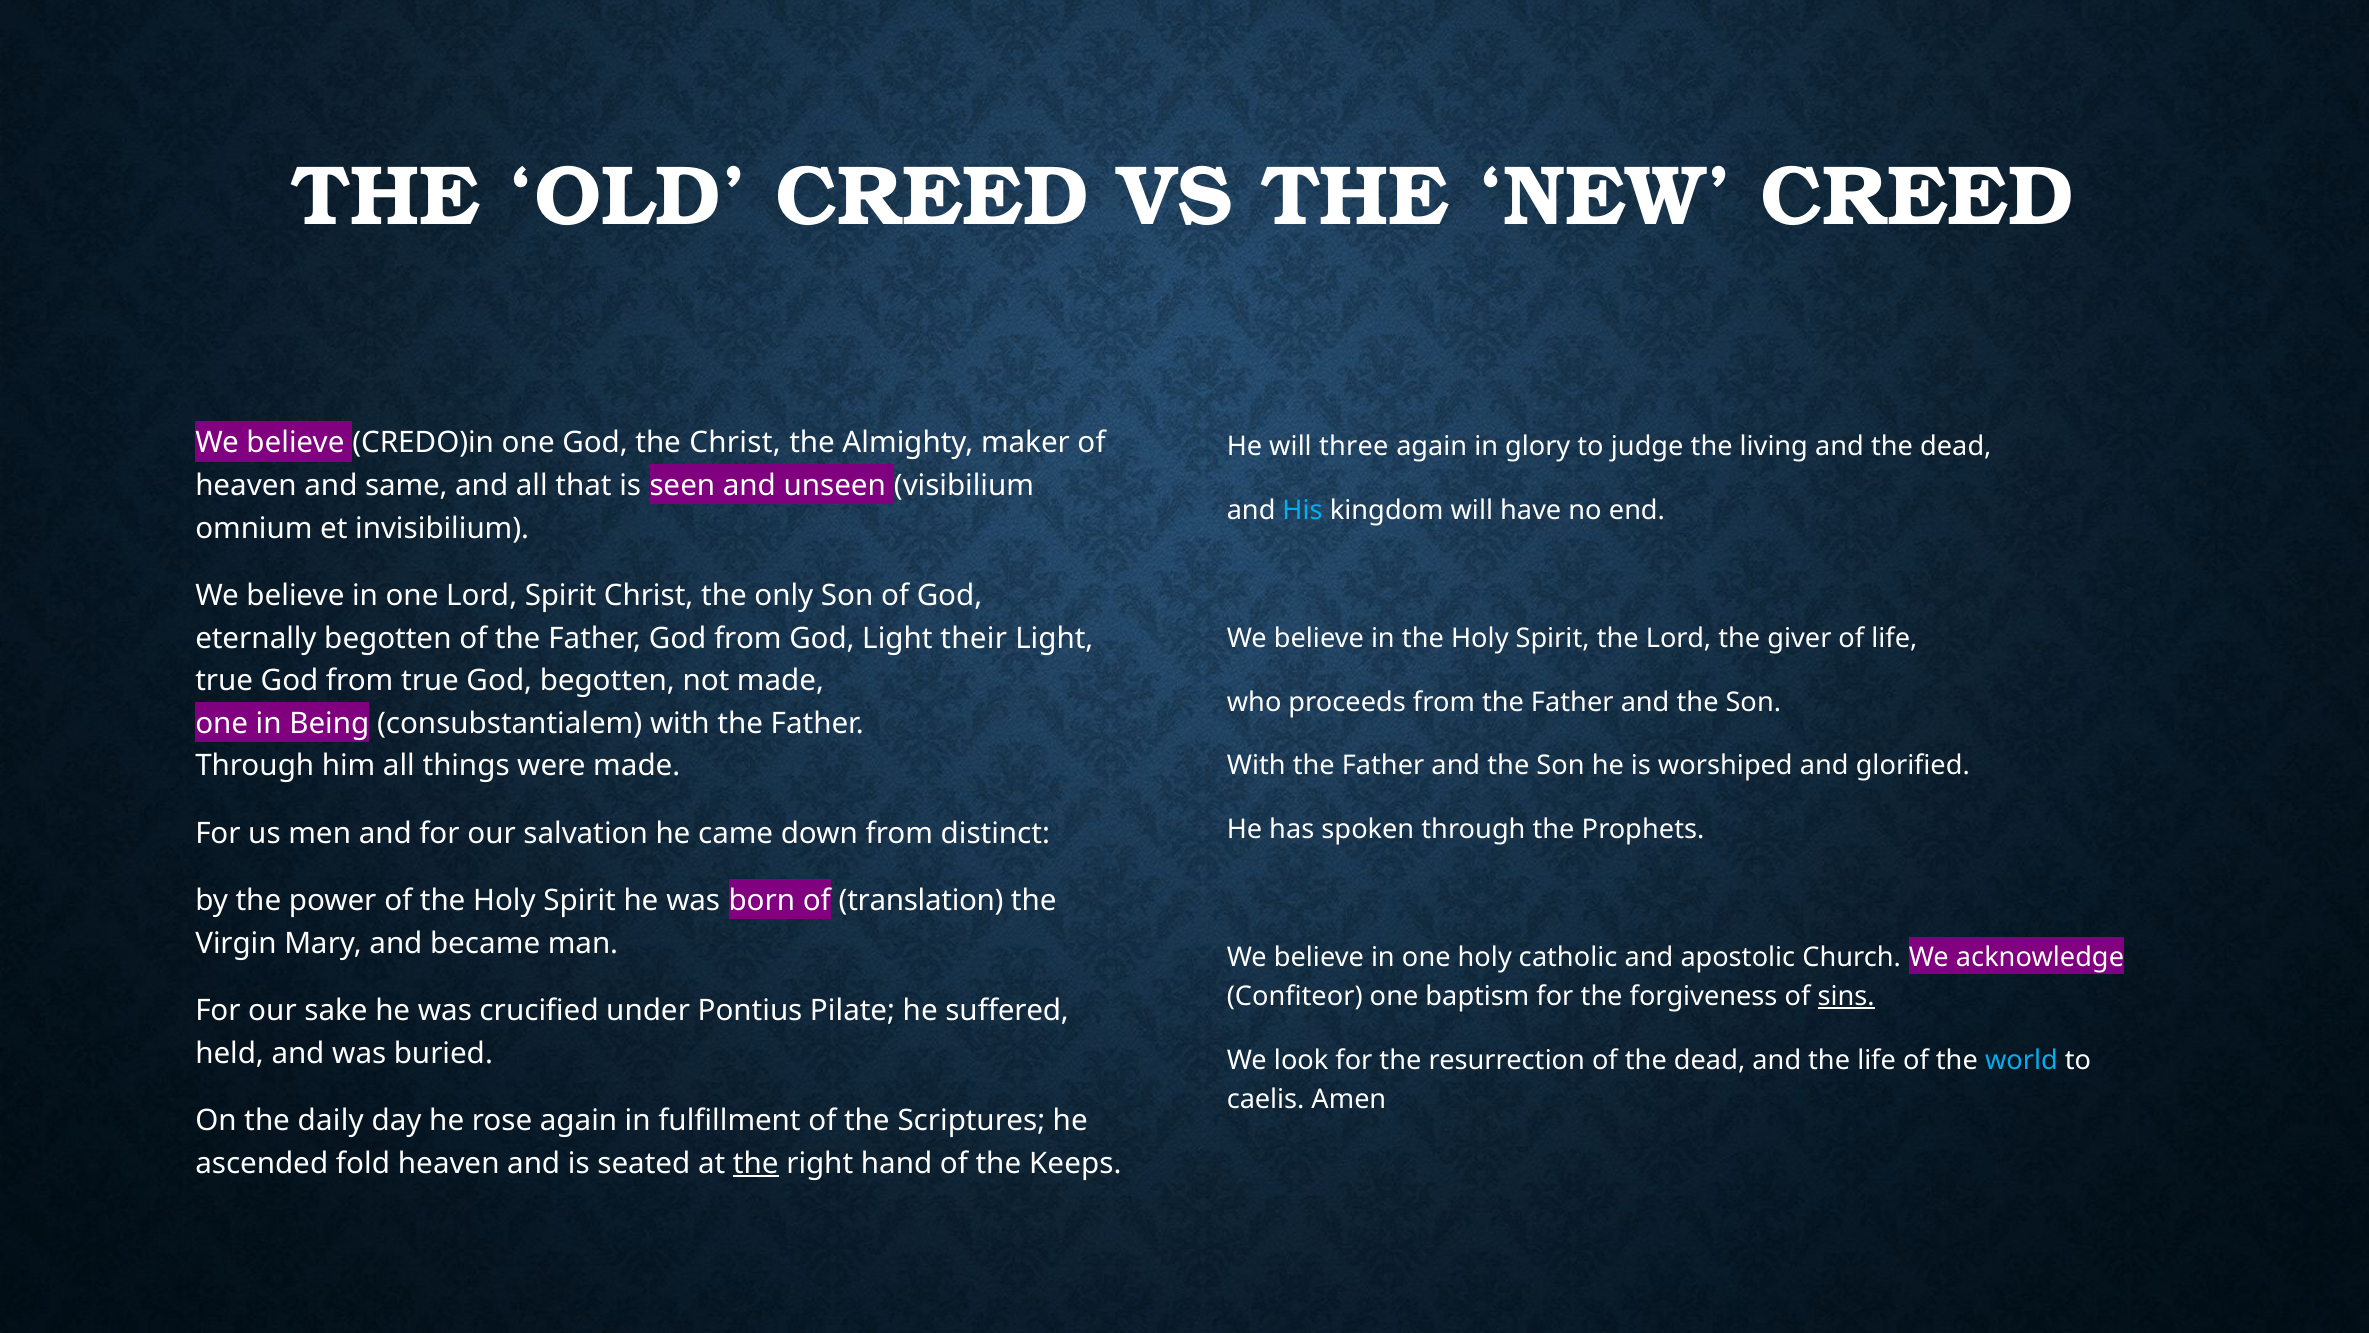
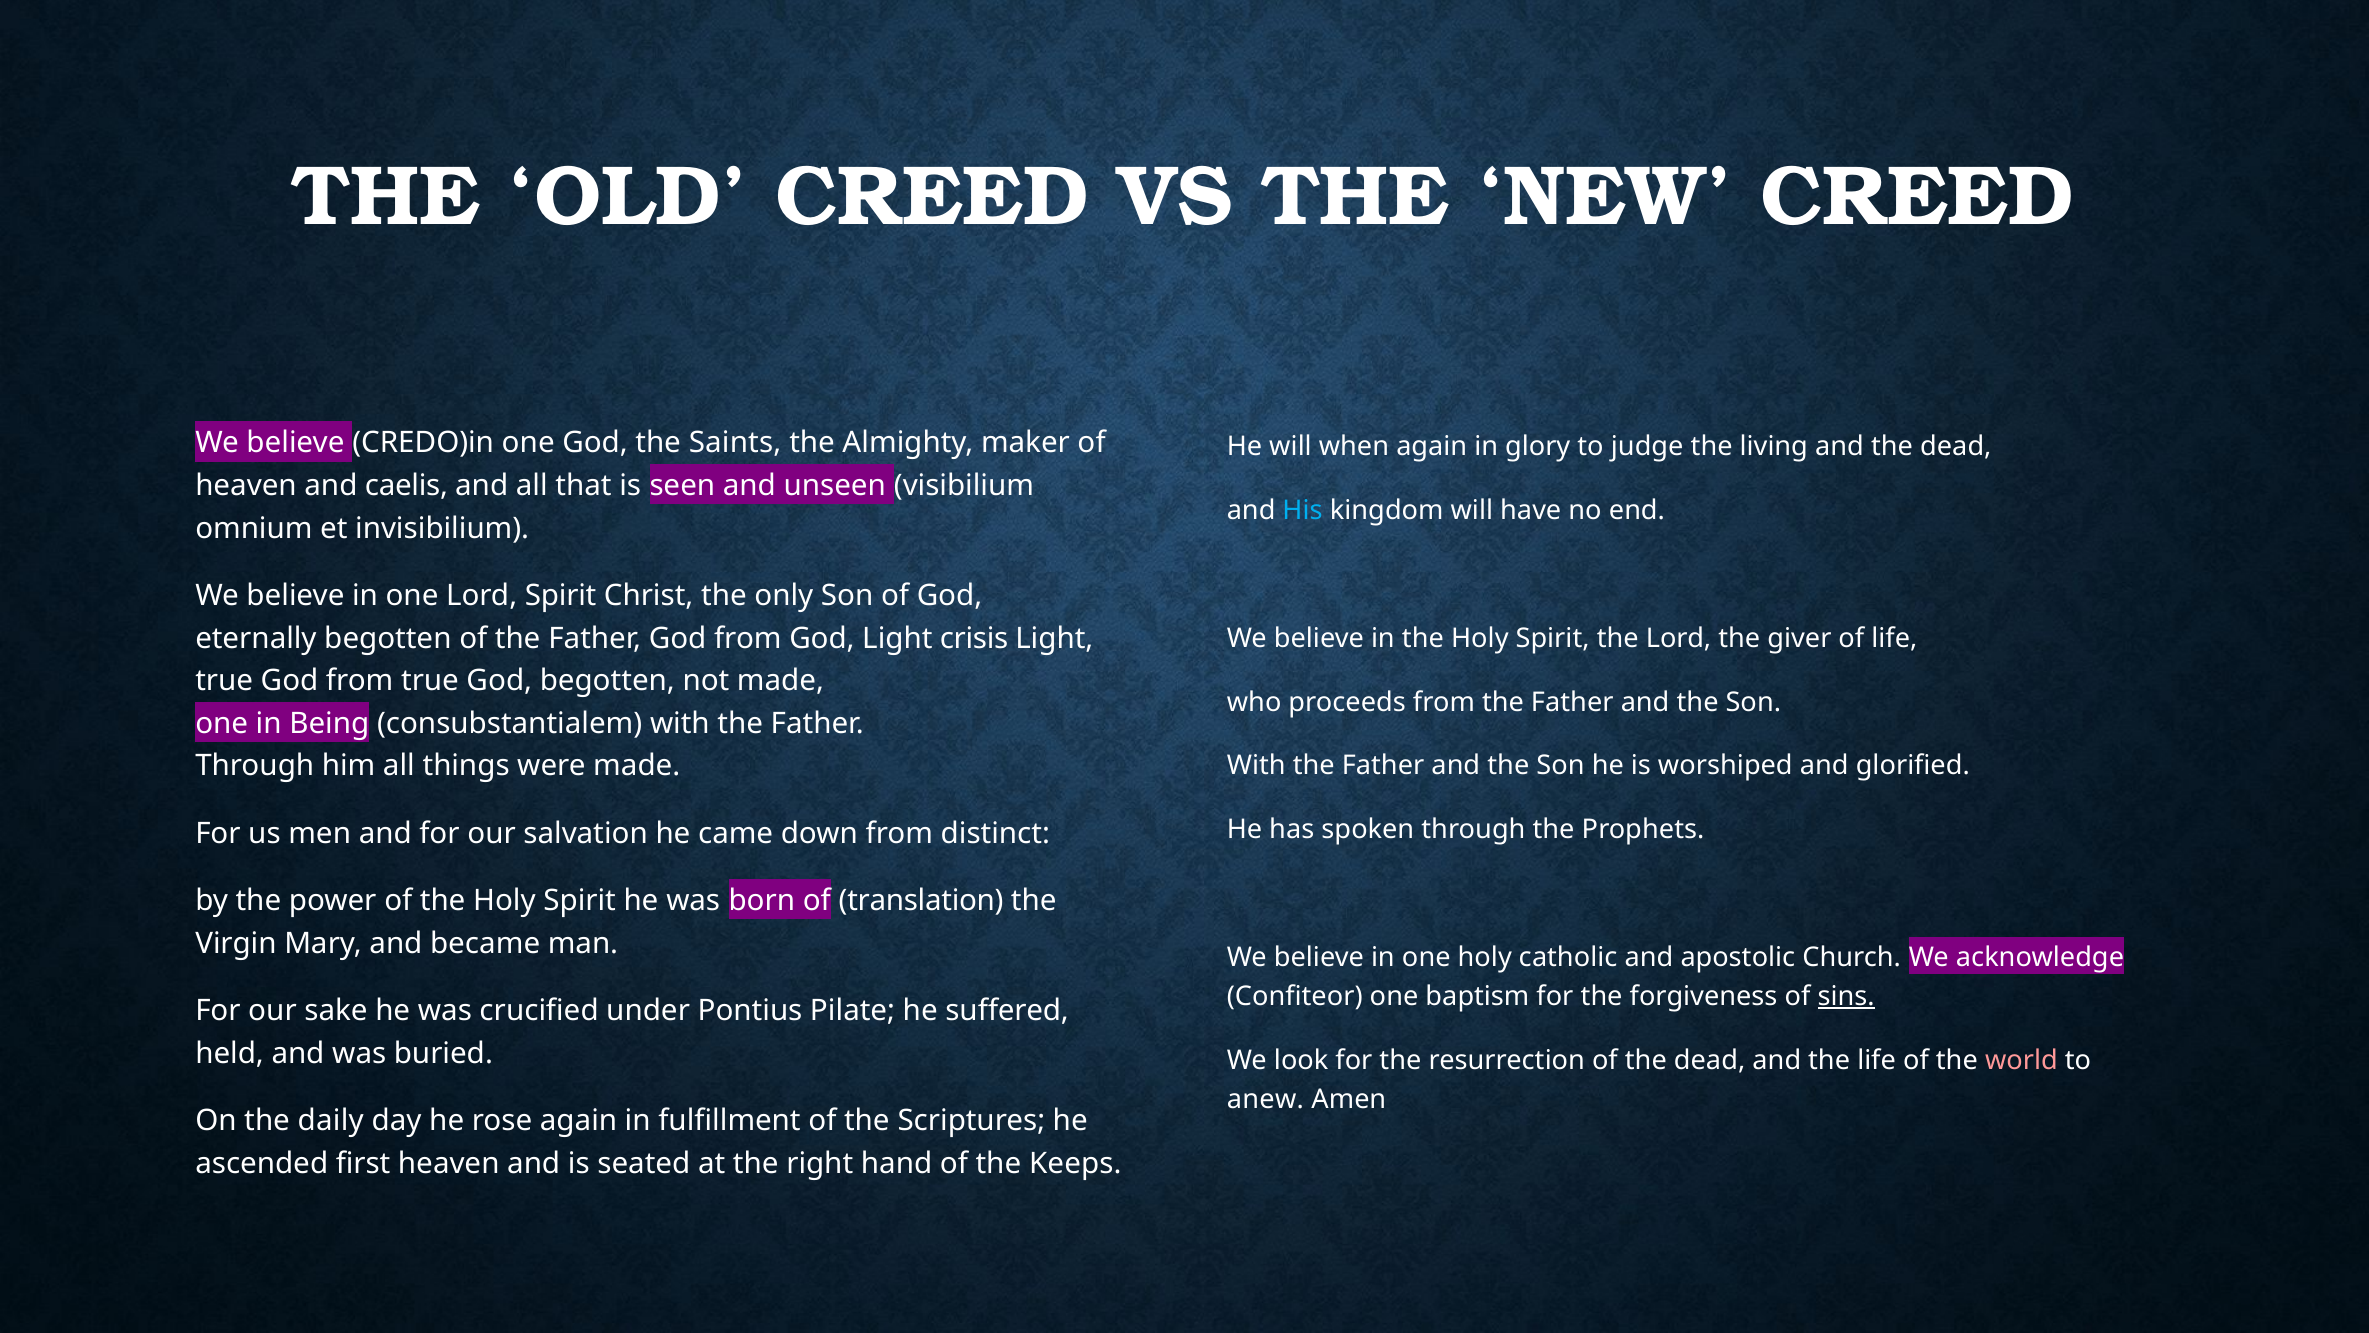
the Christ: Christ -> Saints (735, 443)
three: three -> when (1354, 447)
same: same -> caelis (406, 486)
their: their -> crisis (974, 638)
world colour: light blue -> pink (2021, 1060)
caelis: caelis -> anew (1265, 1099)
fold: fold -> first (363, 1163)
the underline: present -> none (756, 1163)
